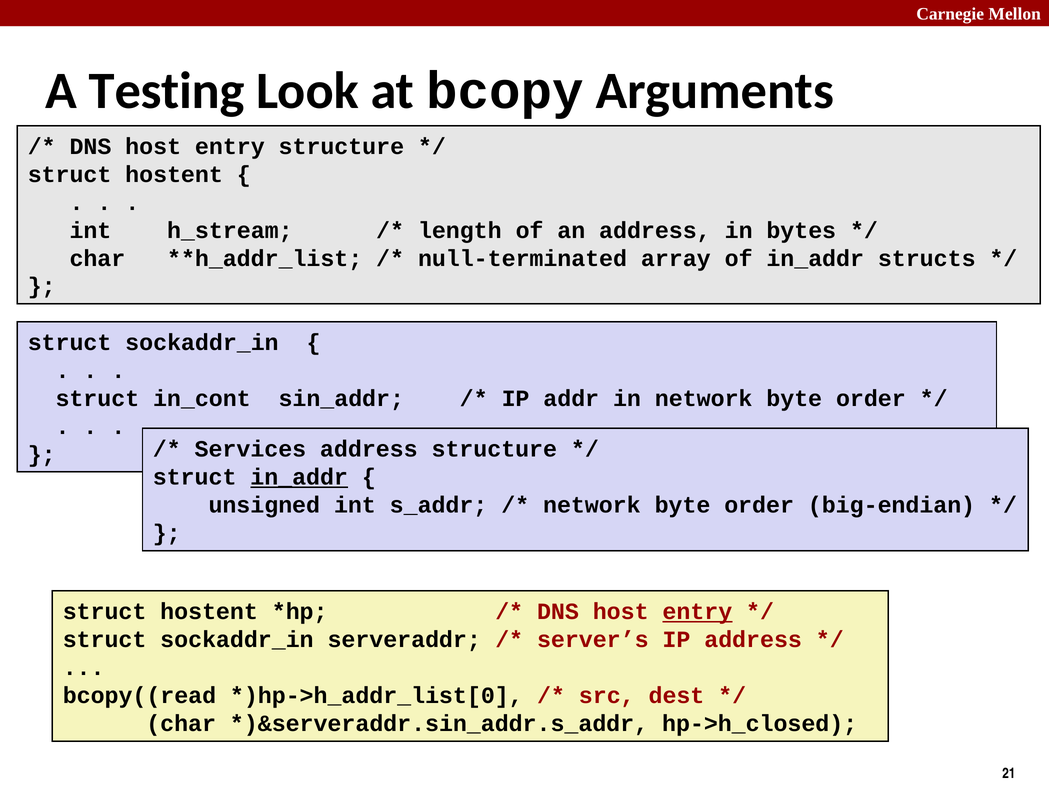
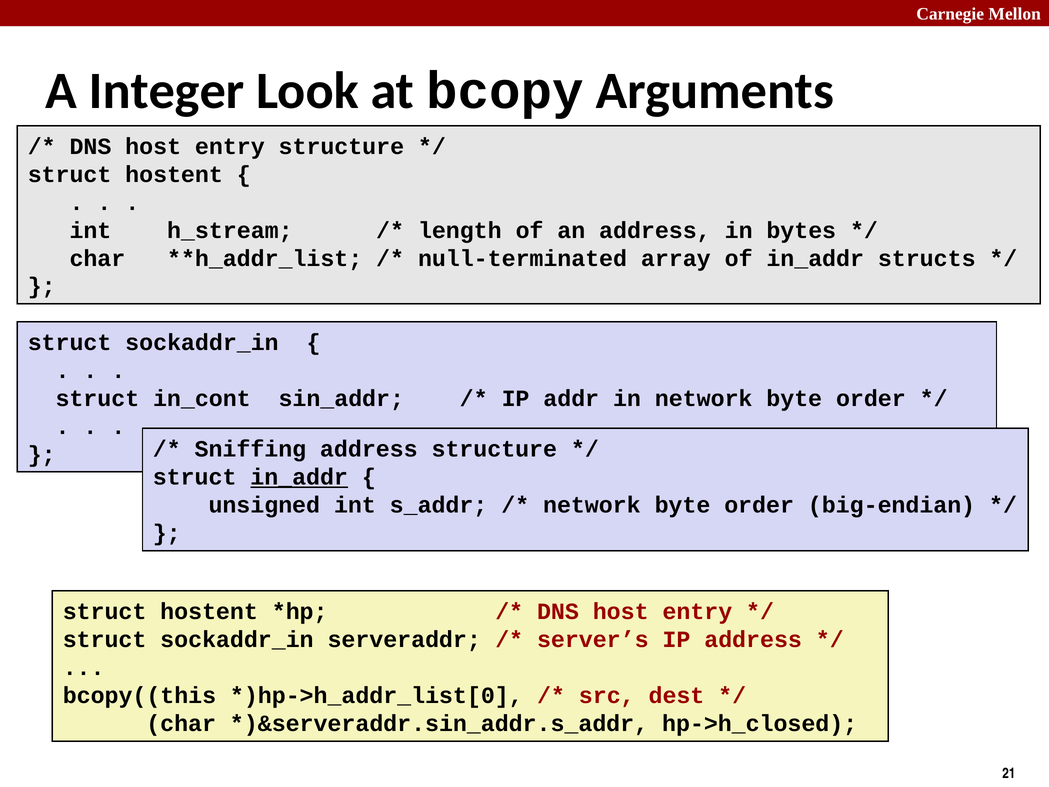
Testing: Testing -> Integer (167, 91)
Services: Services -> Sniffing (250, 449)
entry underline: present -> none (697, 612)
bcopy((read: bcopy((read -> bcopy((this (139, 695)
